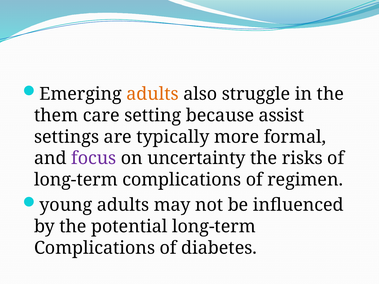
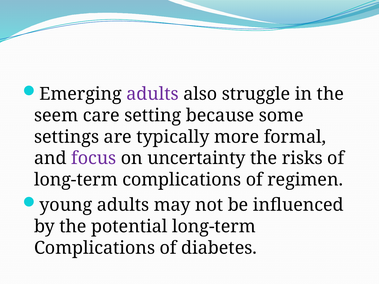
adults colour: orange -> purple (153, 94)
them: them -> seem (56, 116)
assist: assist -> some (281, 116)
